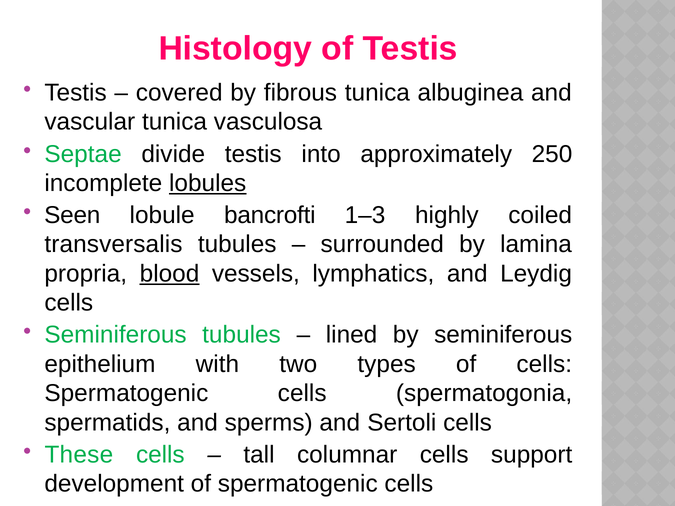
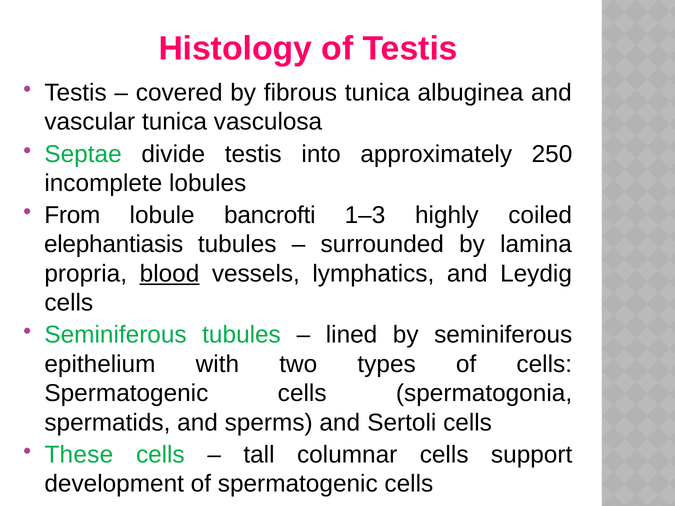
lobules underline: present -> none (208, 183)
Seen: Seen -> From (72, 215)
transversalis: transversalis -> elephantiasis (114, 245)
